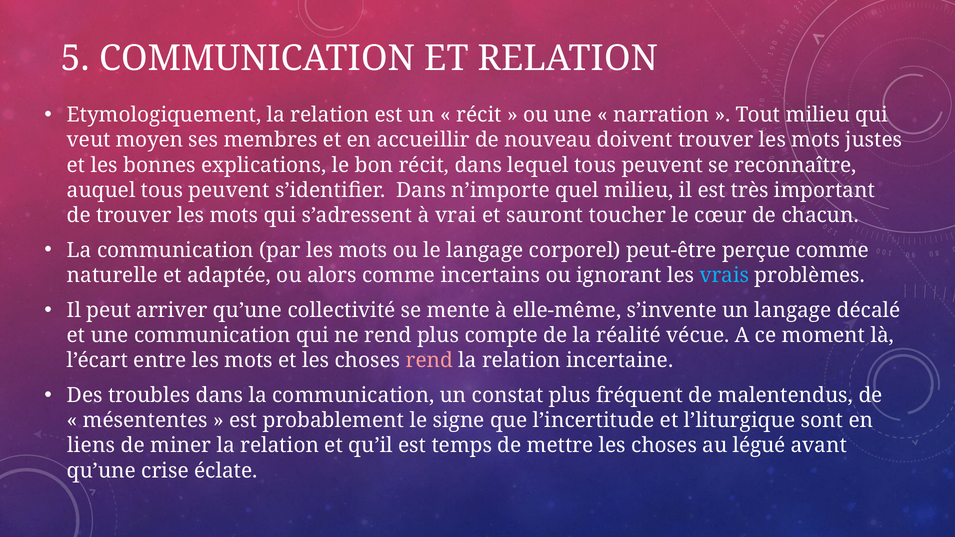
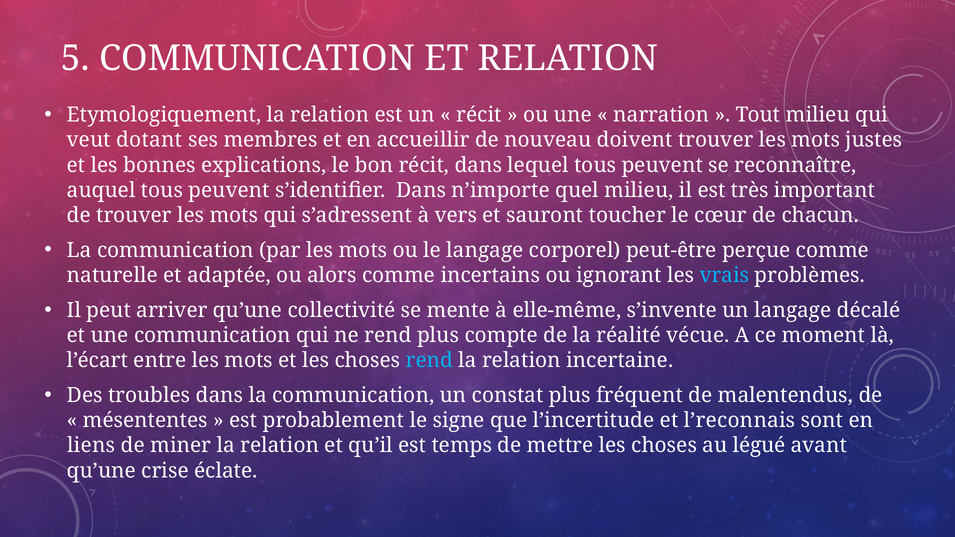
moyen: moyen -> dotant (149, 140)
vrai: vrai -> vers (456, 215)
rend colour: pink -> light blue (429, 361)
l’liturgique: l’liturgique -> l’reconnais (740, 421)
